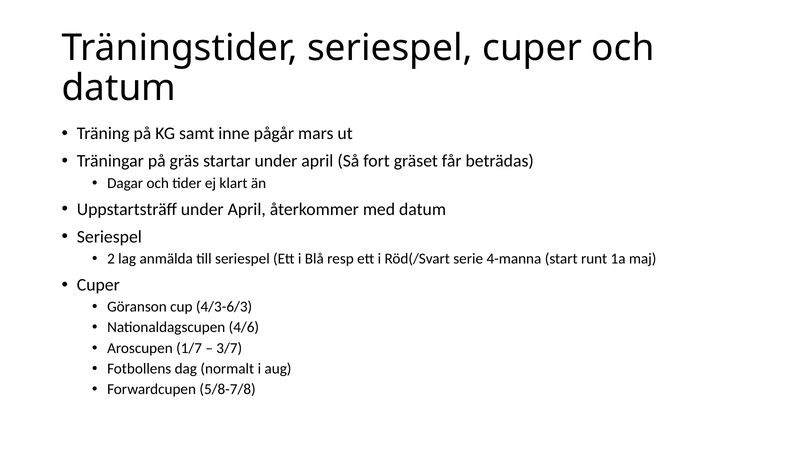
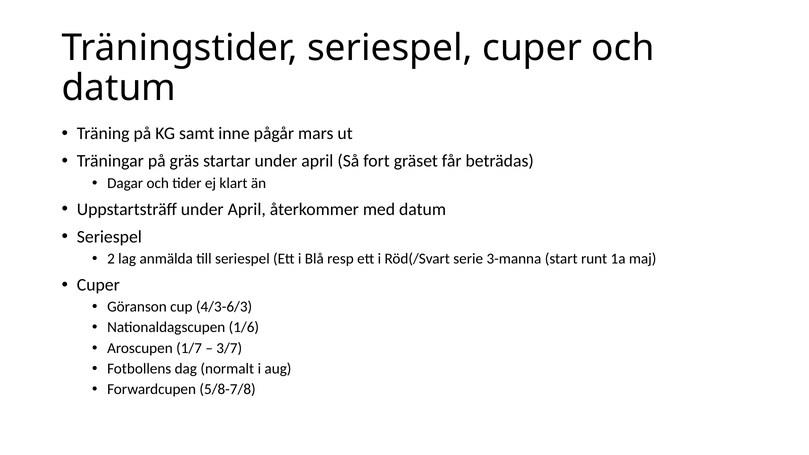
4-manna: 4-manna -> 3-manna (514, 259)
4/6: 4/6 -> 1/6 (244, 328)
